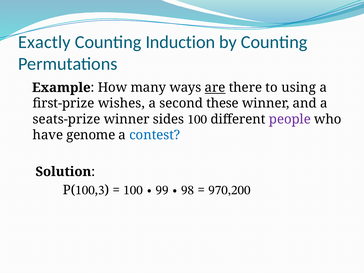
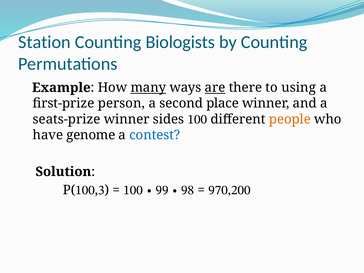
Exactly: Exactly -> Station (44, 42)
Induction: Induction -> Biologists (180, 42)
many underline: none -> present (148, 88)
wishes: wishes -> person (121, 103)
these: these -> place (223, 103)
people colour: purple -> orange (290, 119)
